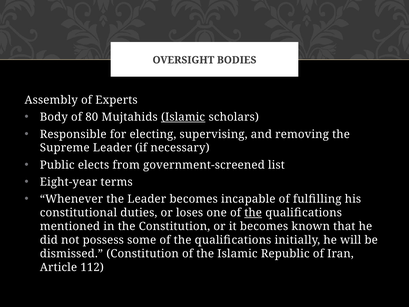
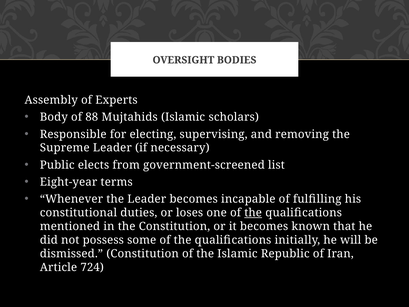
80: 80 -> 88 (92, 117)
Islamic underline: present -> none (183, 117)
112: 112 -> 724 (92, 267)
